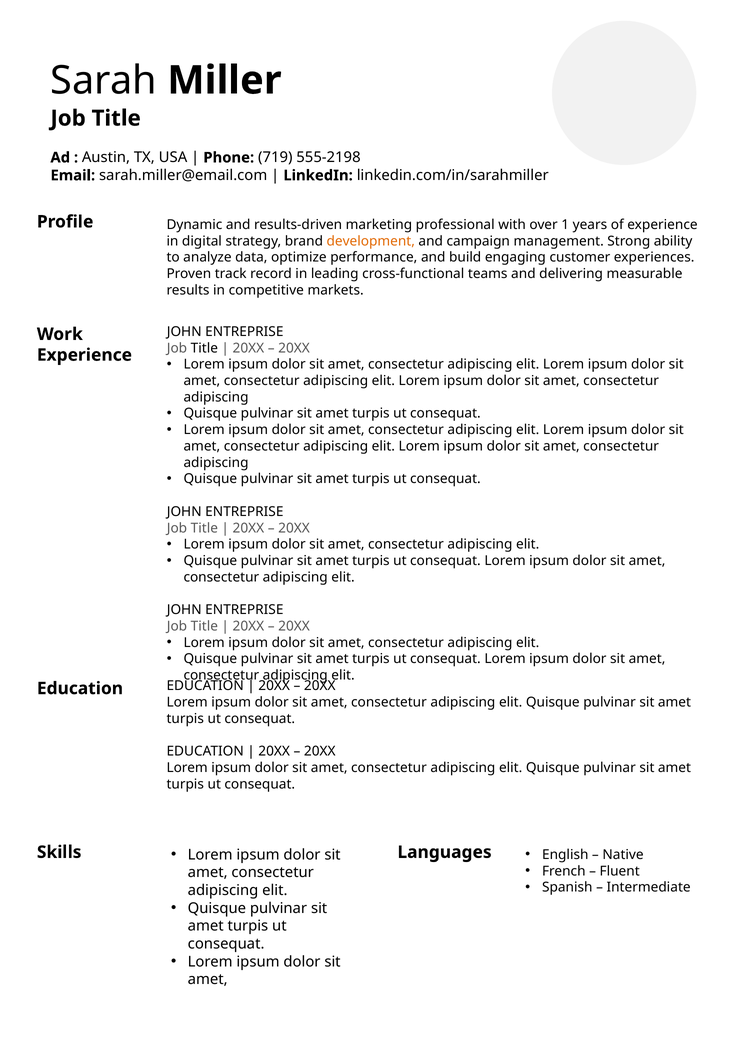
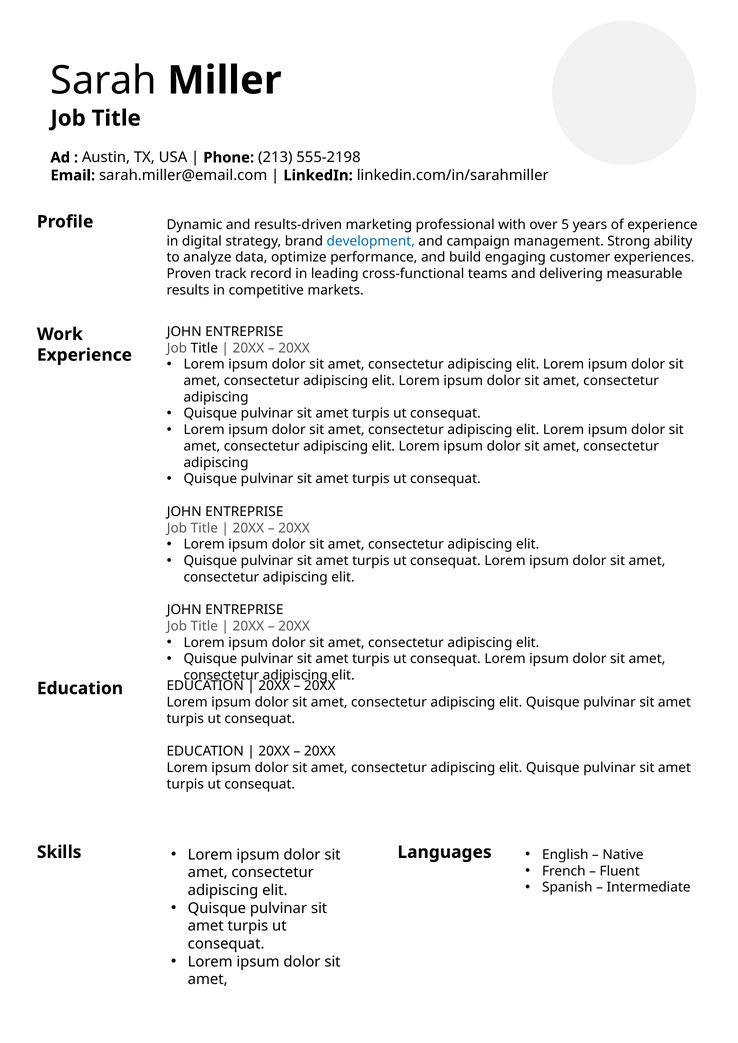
719: 719 -> 213 (275, 158)
1: 1 -> 5 (565, 225)
development colour: orange -> blue (371, 241)
